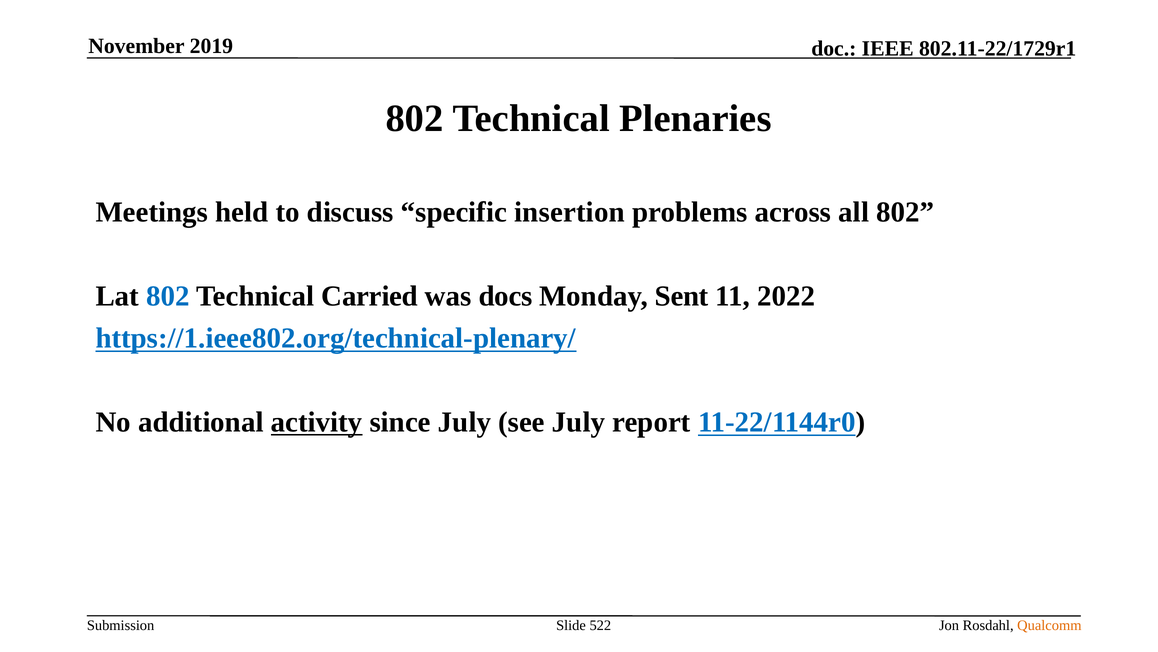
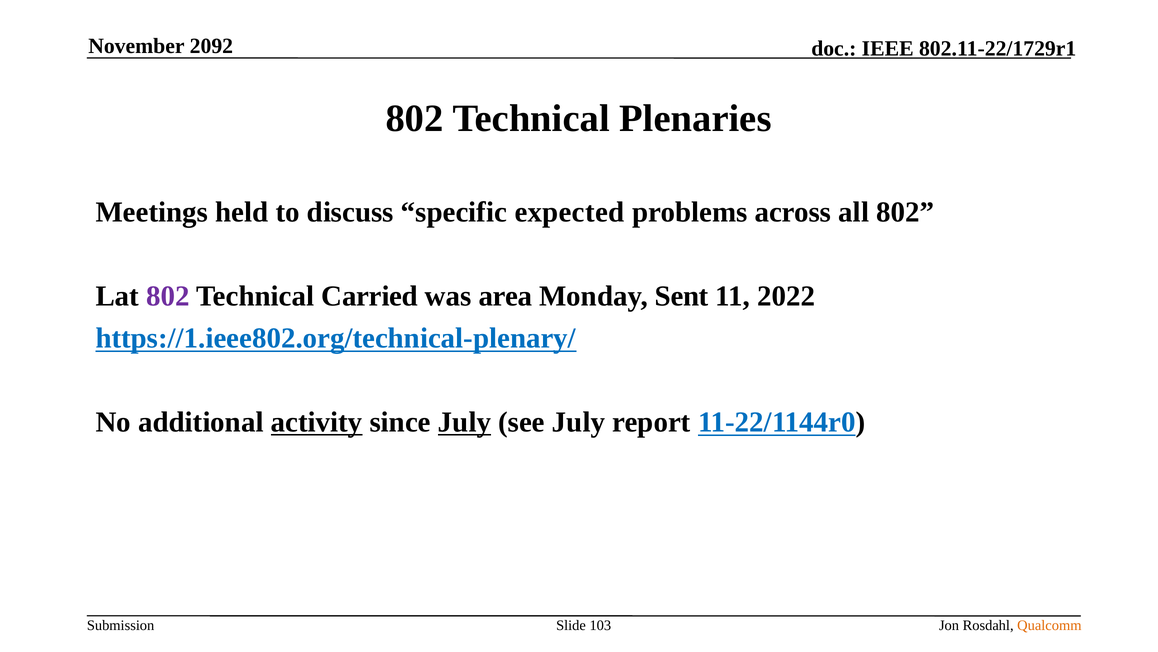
2019: 2019 -> 2092 (211, 46)
insertion: insertion -> expected (569, 212)
802 colour: blue -> purple (168, 296)
docs: docs -> area (506, 296)
July underline: none -> present (464, 422)
522: 522 -> 103 (600, 625)
